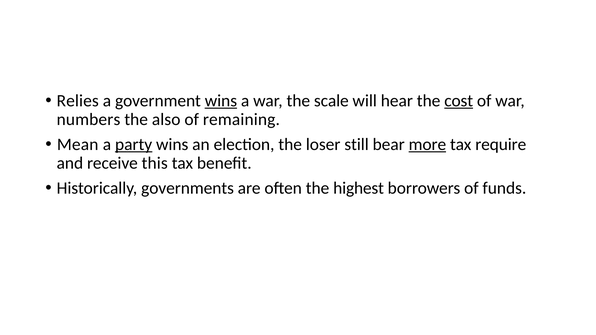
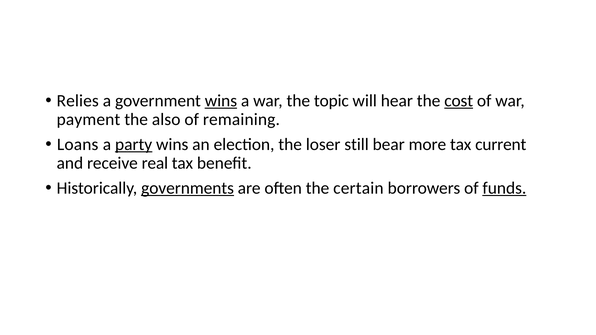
scale: scale -> topic (331, 101)
numbers: numbers -> payment (88, 120)
Mean: Mean -> Loans (78, 145)
more underline: present -> none (427, 145)
require: require -> current (501, 145)
this: this -> real (155, 163)
governments underline: none -> present (188, 188)
highest: highest -> certain (358, 188)
funds underline: none -> present (504, 188)
